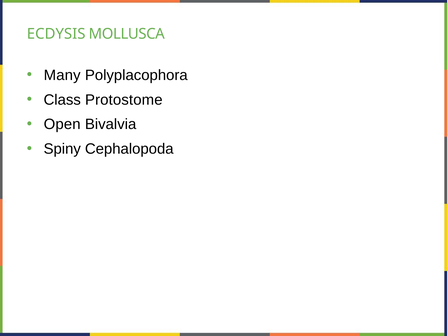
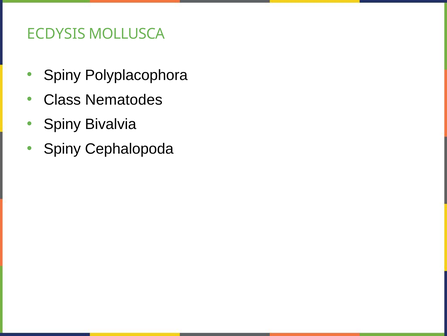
Many: Many -> Spiny (62, 75)
Protostome: Protostome -> Nematodes (124, 100)
Open: Open -> Spiny (62, 124)
